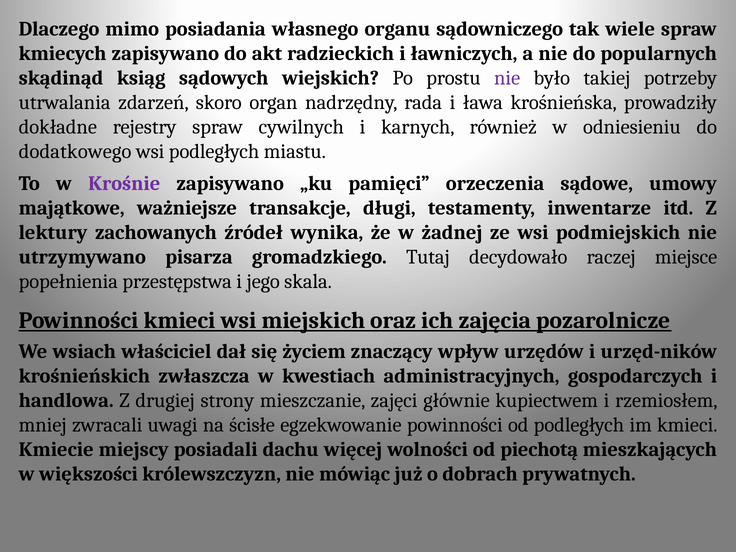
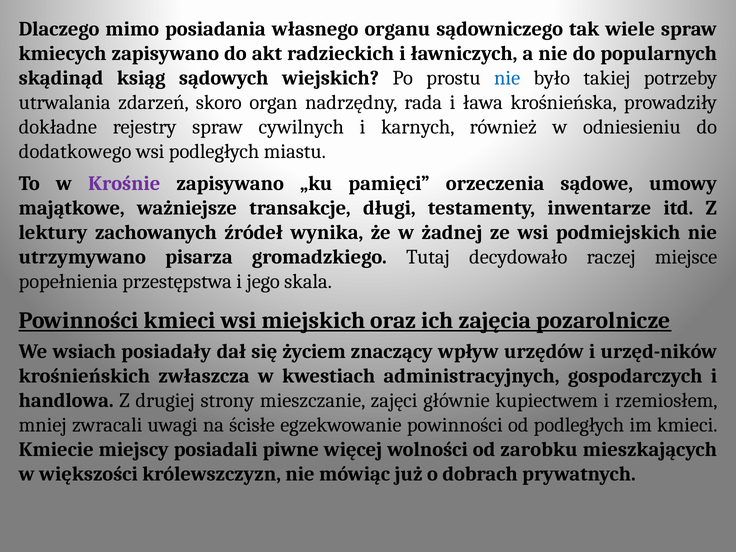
nie colour: purple -> blue (507, 78)
właściciel: właściciel -> posiadały (166, 351)
dachu: dachu -> piwne (291, 450)
piechotą: piechotą -> zarobku (539, 450)
